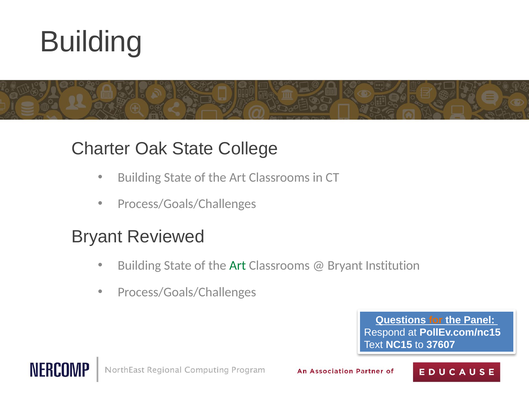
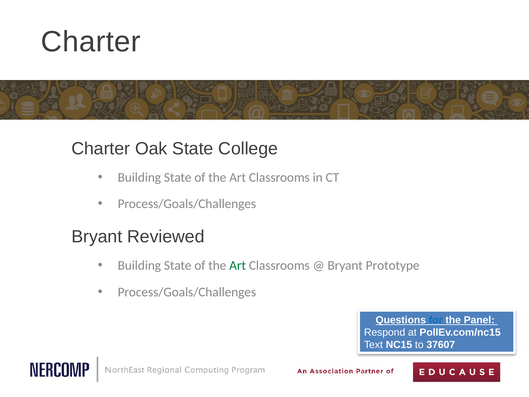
Building: Building -> Charter (91, 42)
Institution: Institution -> Prototype (393, 265)
for colour: orange -> blue (436, 320)
